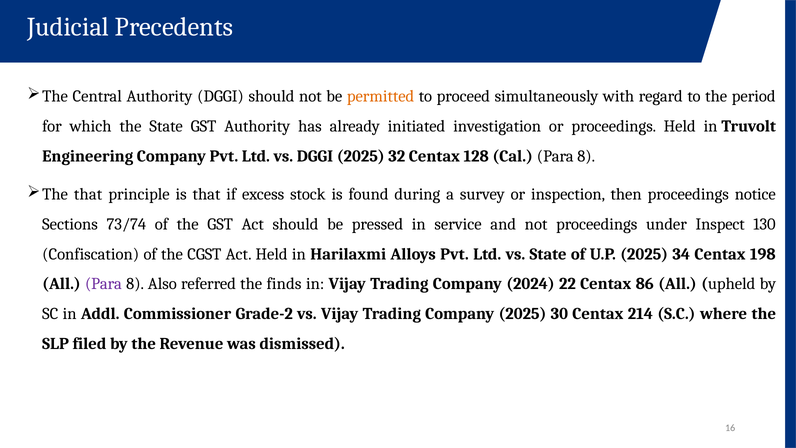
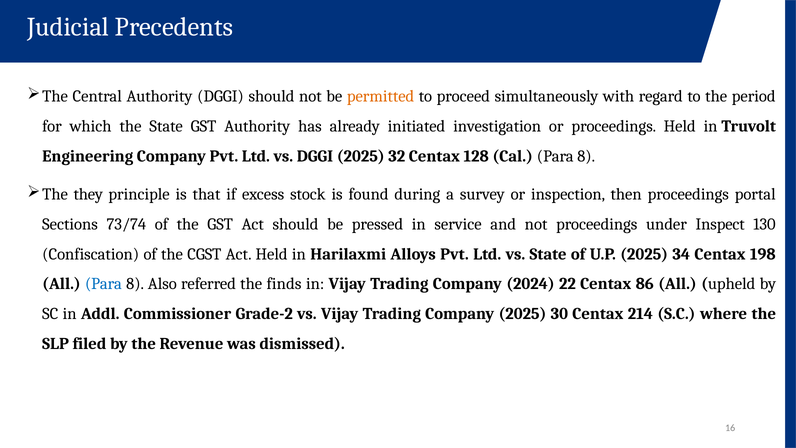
that: that -> they (88, 194)
notice: notice -> portal (755, 194)
Para colour: purple -> blue (103, 284)
